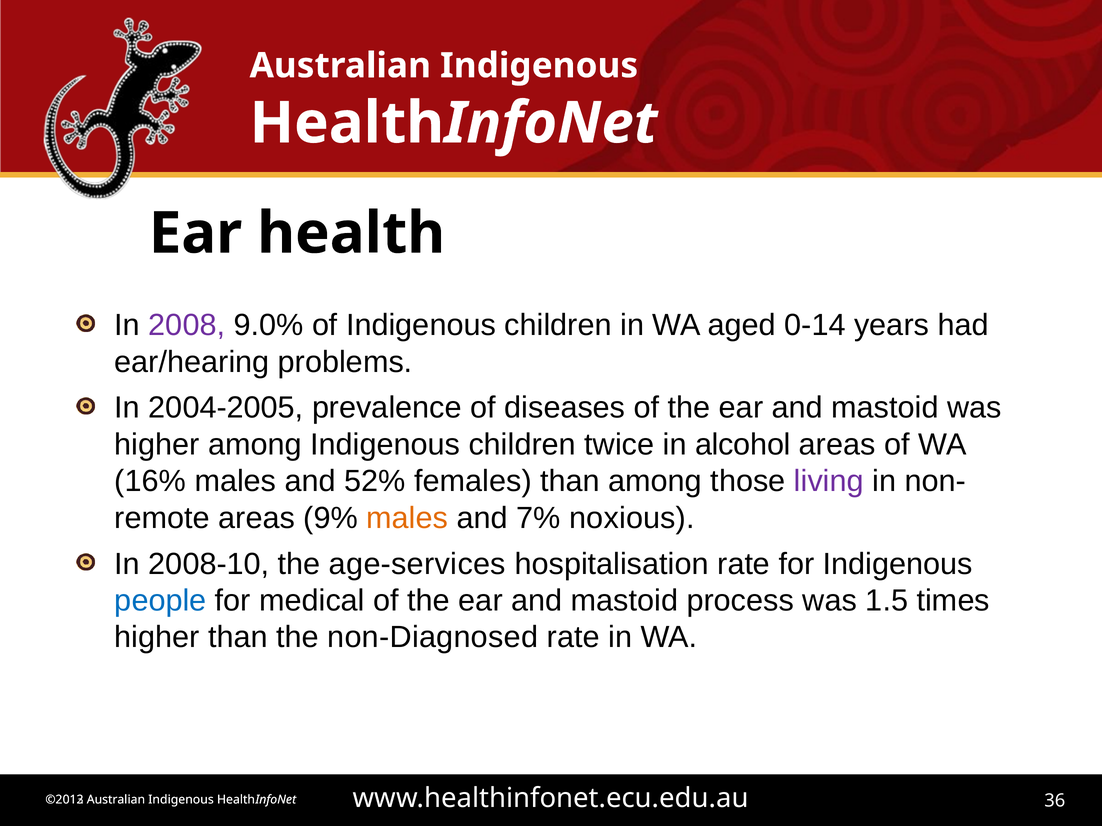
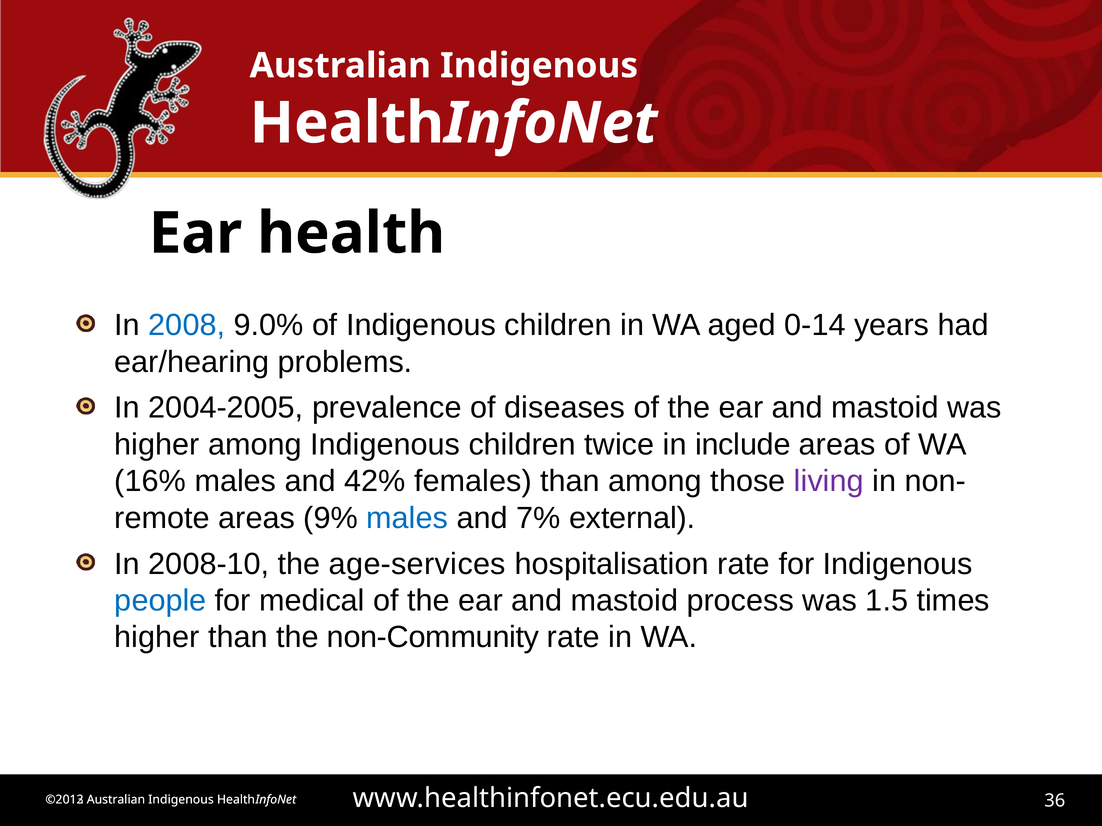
2008 colour: purple -> blue (187, 325)
alcohol: alcohol -> include (743, 445)
52%: 52% -> 42% (375, 482)
males colour: orange -> blue (407, 518)
noxious: noxious -> external (632, 518)
non-Diagnosed: non-Diagnosed -> non-Community (433, 638)
